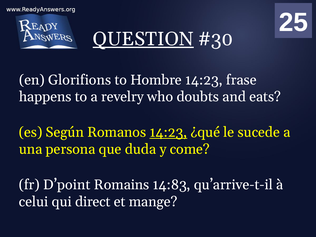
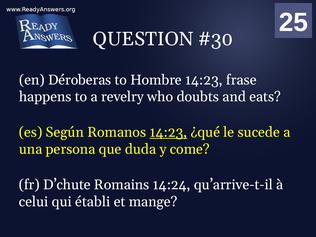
QUESTION underline: present -> none (143, 39)
Glorifions: Glorifions -> Déroberas (80, 80)
D’point: D’point -> D’chute (67, 185)
14:83: 14:83 -> 14:24 (172, 185)
direct: direct -> établi (93, 202)
